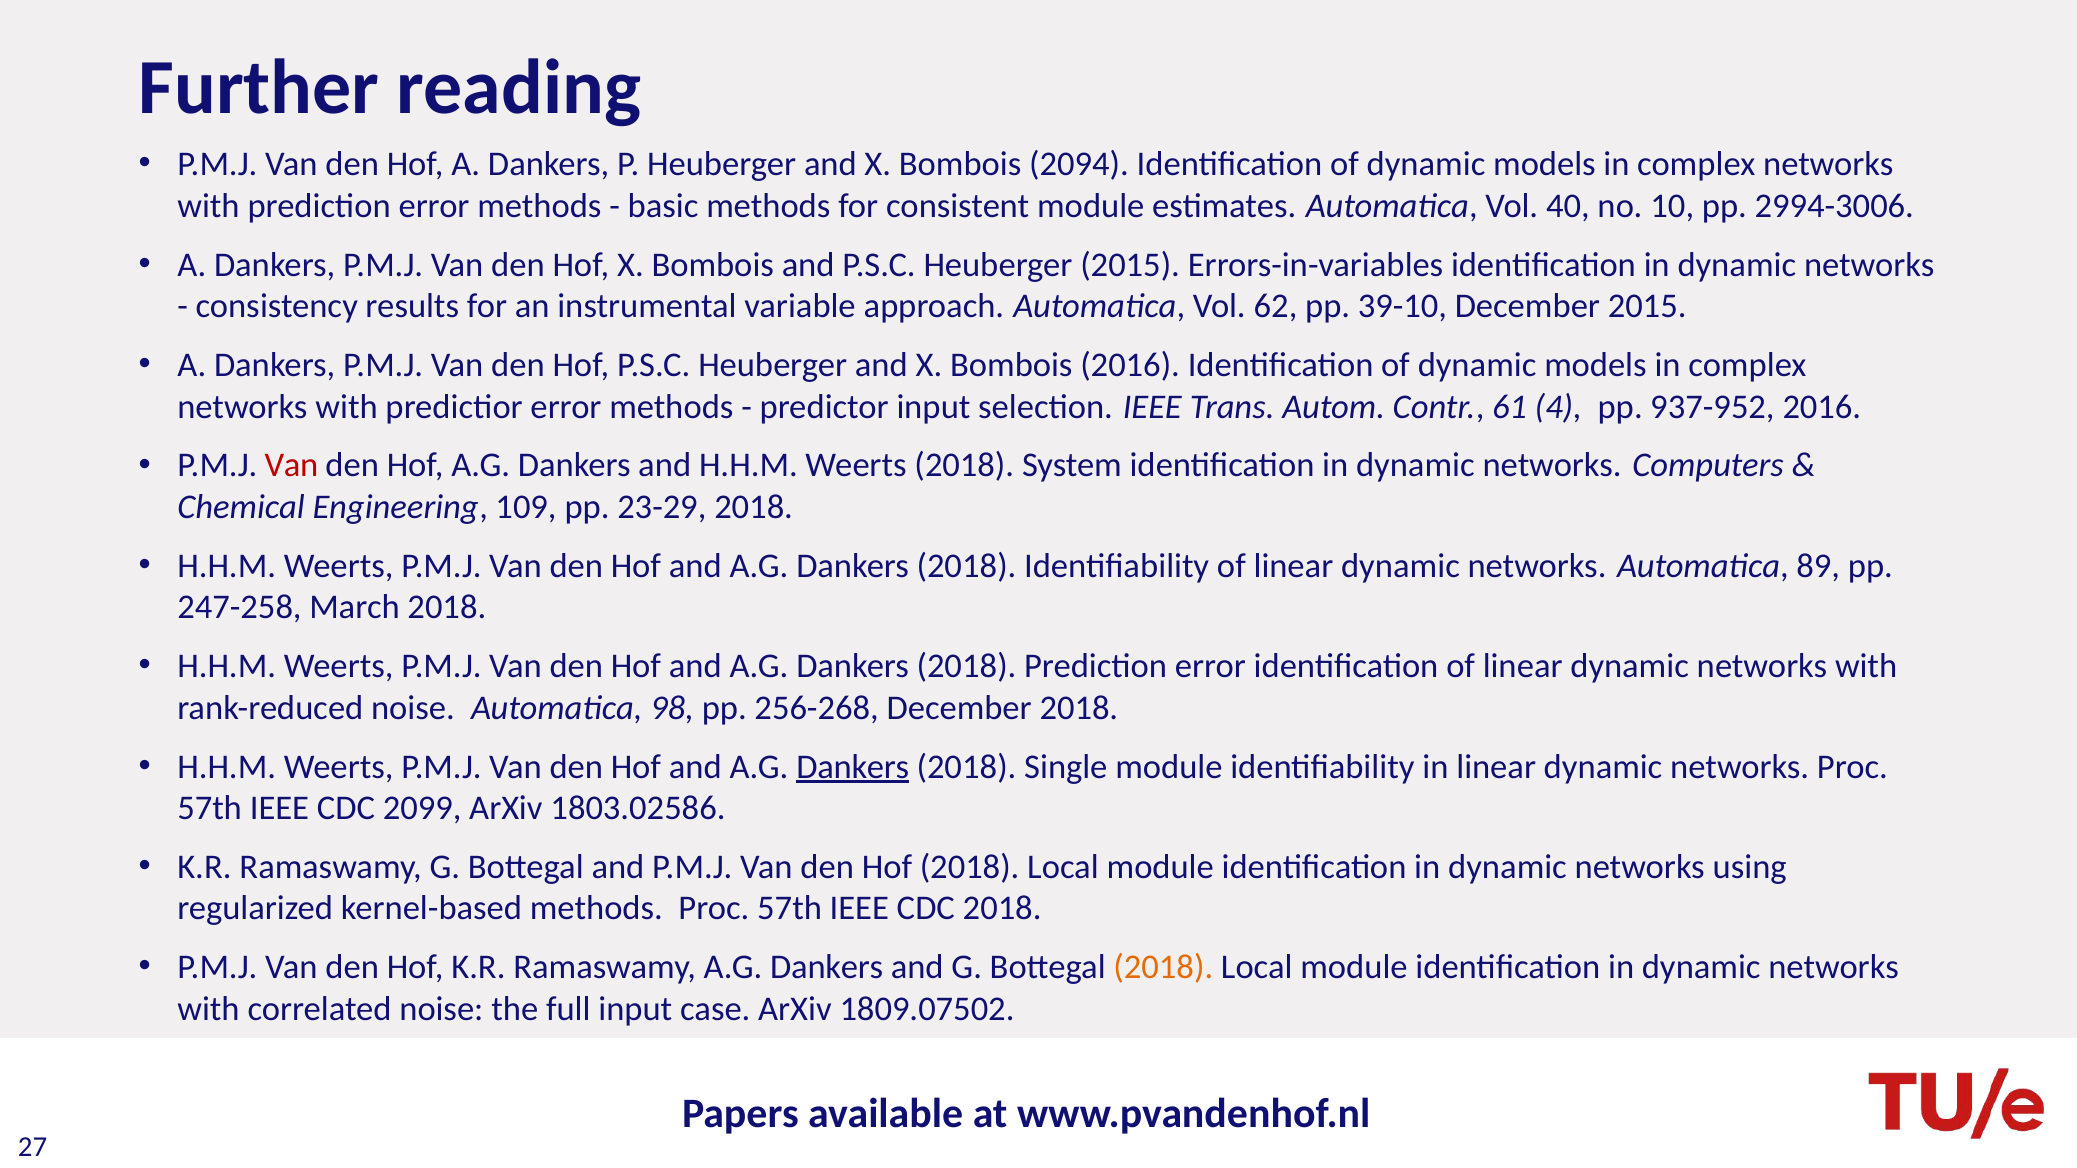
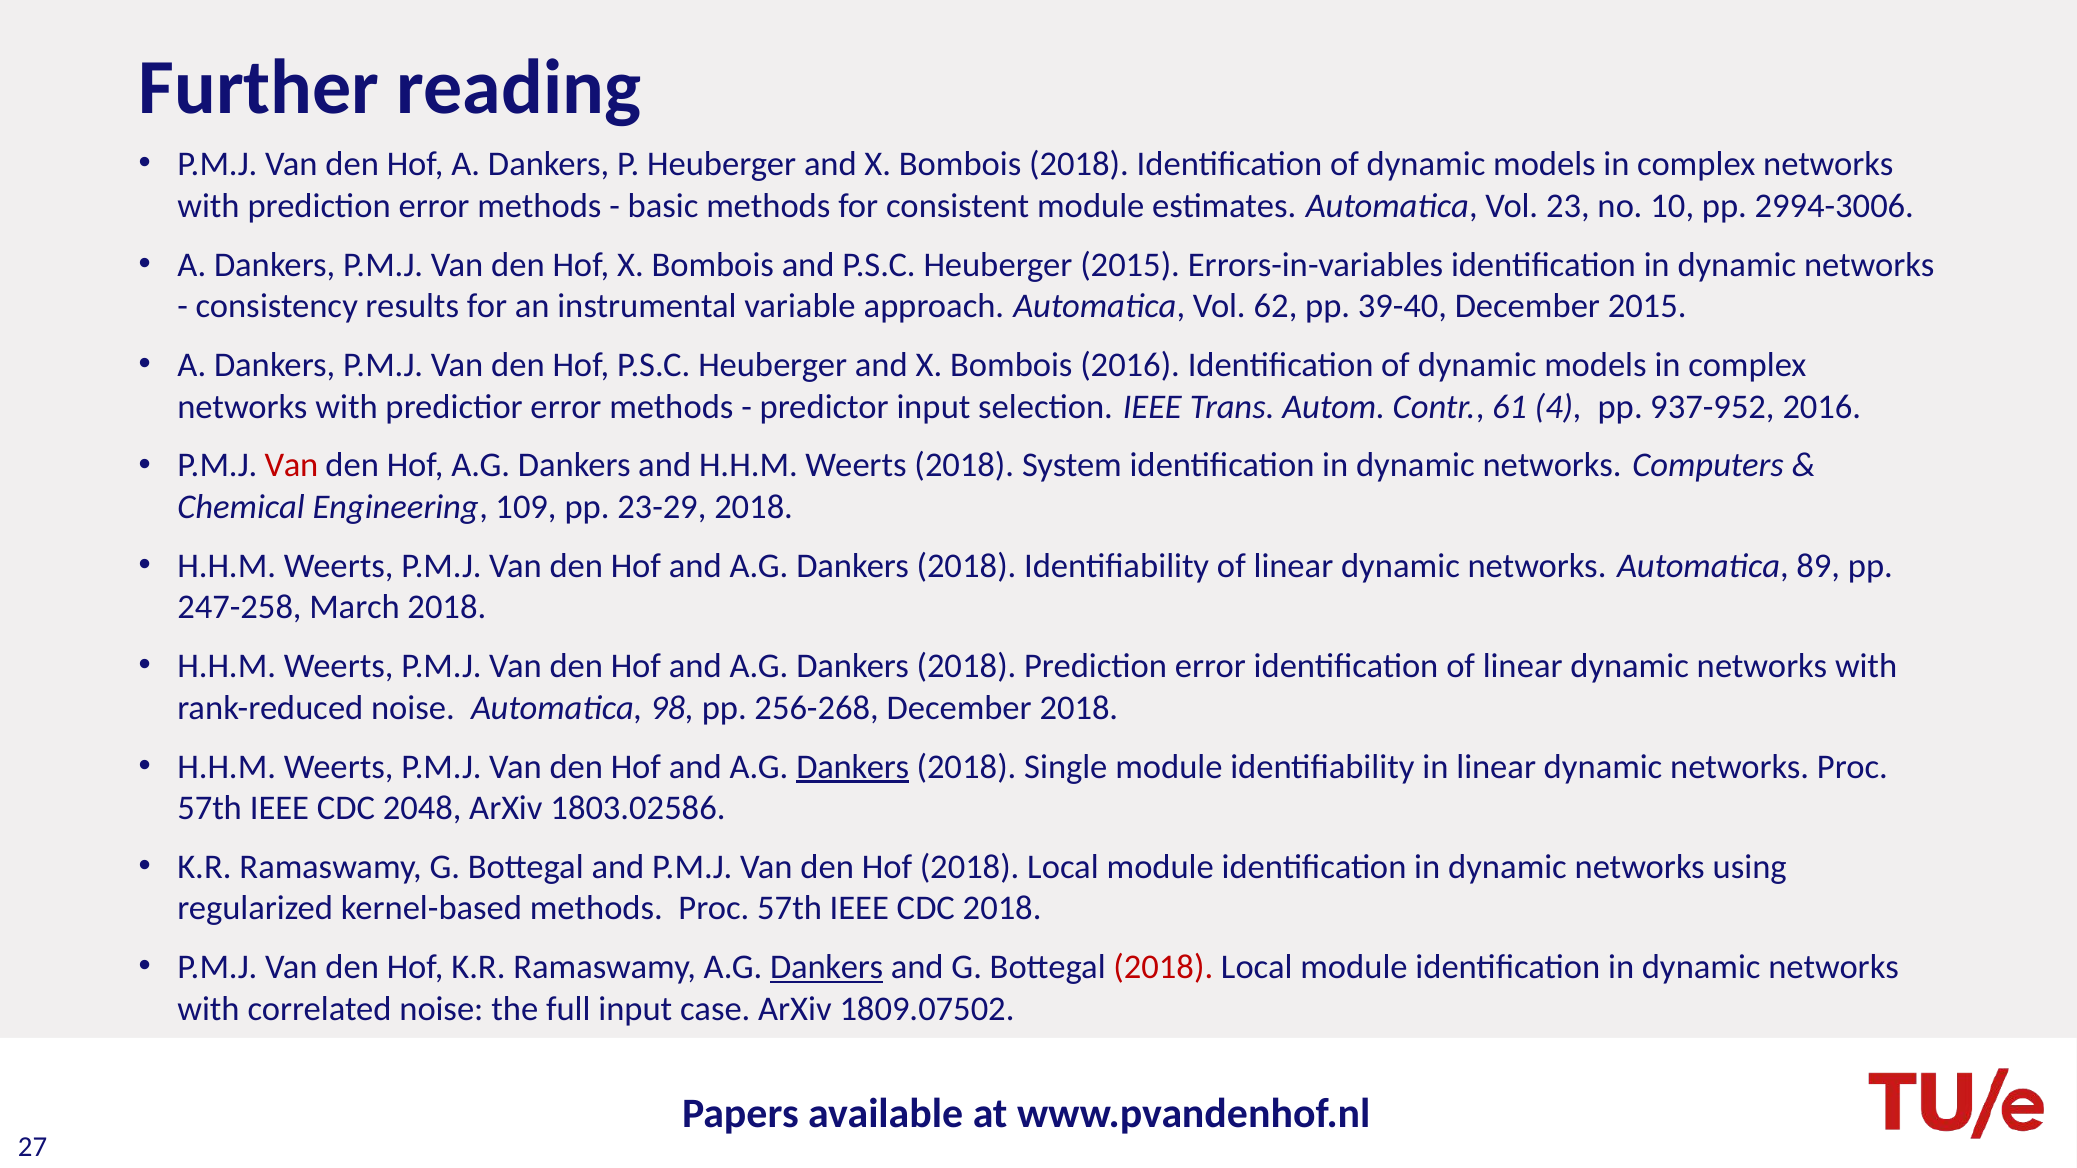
Bombois 2094: 2094 -> 2018 (1079, 164)
40: 40 -> 23 (1568, 206)
39-10: 39-10 -> 39-40 (1402, 306)
2099: 2099 -> 2048 (422, 808)
Dankers underline: none -> present (827, 968)
2018 colour: orange -> red (1163, 968)
